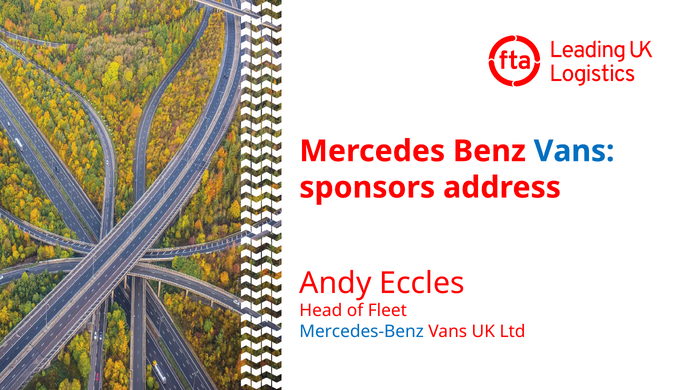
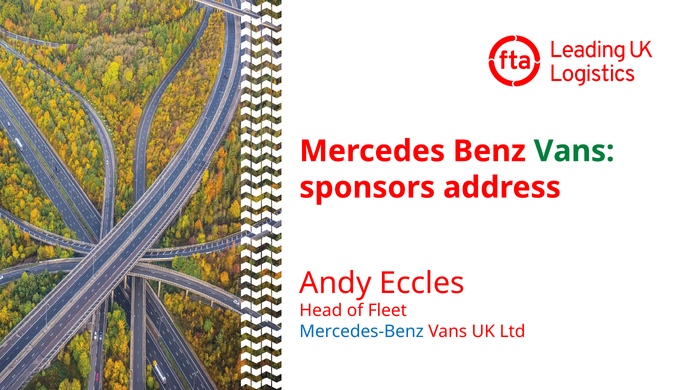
Vans colour: blue -> green (574, 151)
